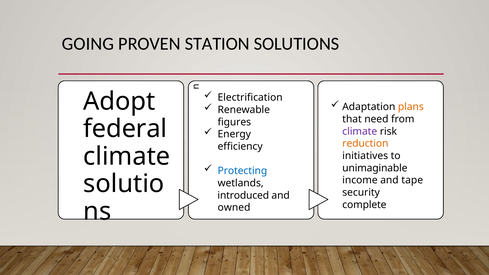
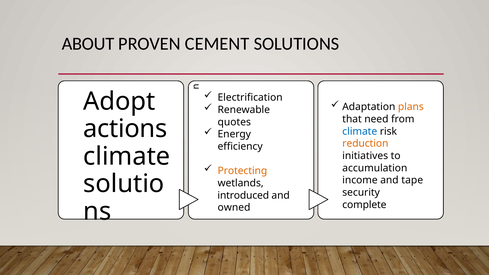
GOING: GOING -> ABOUT (88, 44)
STATION: STATION -> CEMENT (217, 44)
figures: figures -> quotes (234, 122)
federal: federal -> actions (125, 129)
climate colour: purple -> blue (360, 131)
unimaginable: unimaginable -> accumulation (375, 168)
Protecting colour: blue -> orange (242, 171)
